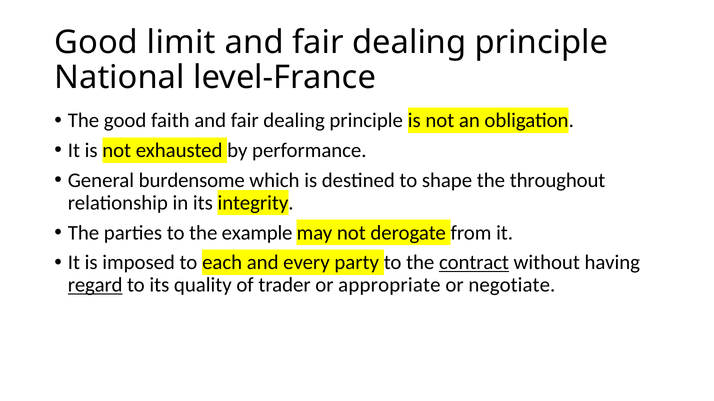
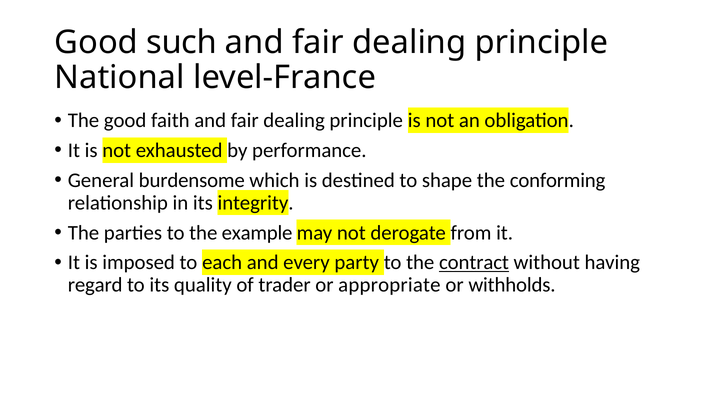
limit: limit -> such (182, 42)
throughout: throughout -> conforming (558, 181)
regard underline: present -> none (95, 285)
negotiate: negotiate -> withholds (512, 285)
